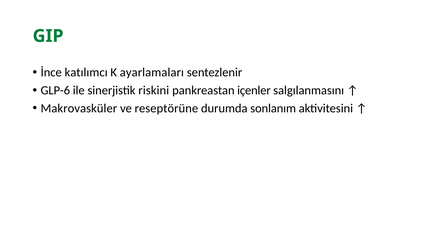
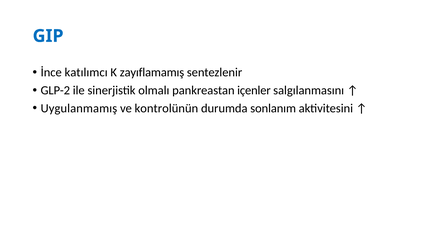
GIP colour: green -> blue (48, 36)
ayarlamaları: ayarlamaları -> zayıflamamış (152, 72)
GLP-6: GLP-6 -> GLP-2 (55, 90)
riskini: riskini -> olmalı (154, 90)
Makrovasküler: Makrovasküler -> Uygulanmamış (79, 108)
reseptörüne: reseptörüne -> kontrolünün (166, 108)
